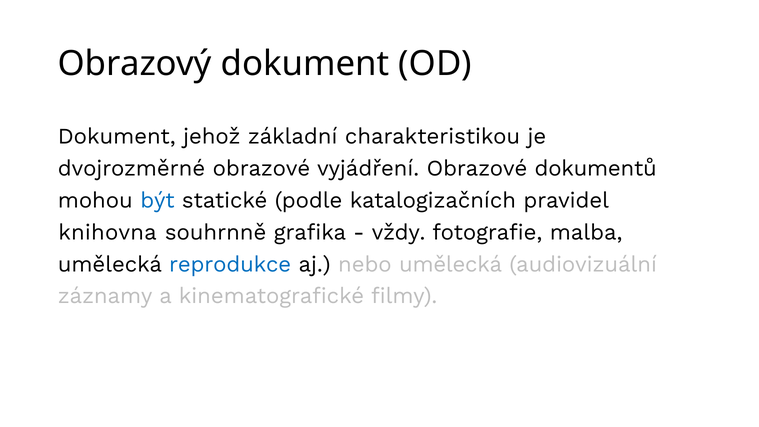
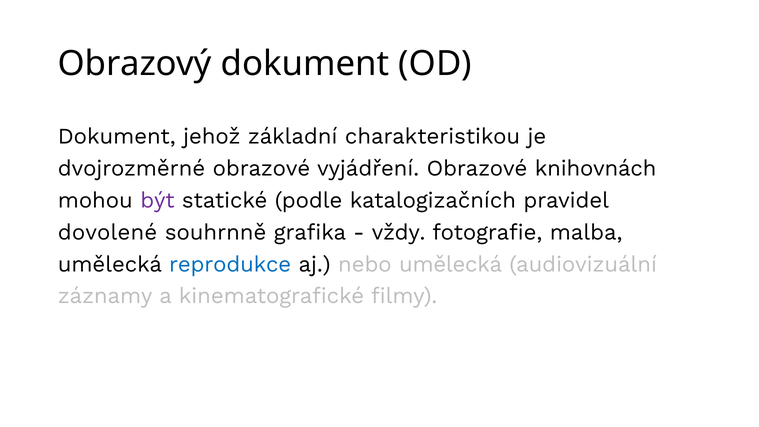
dokumentů: dokumentů -> knihovnách (596, 169)
být colour: blue -> purple (157, 200)
knihovna: knihovna -> dovolené (108, 232)
